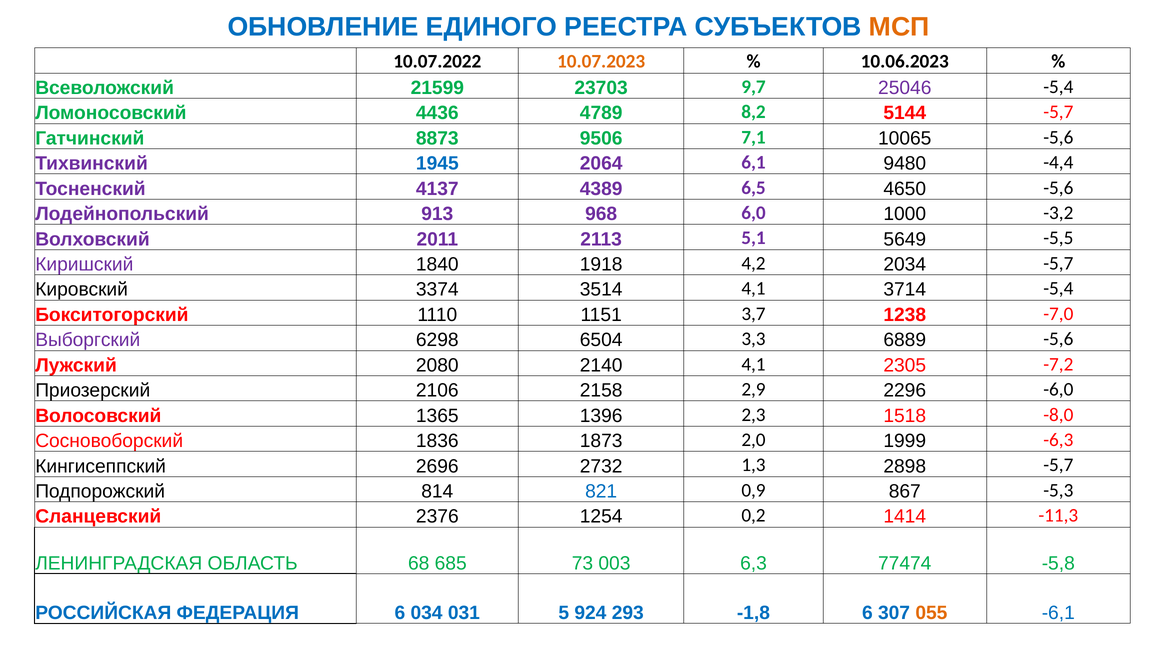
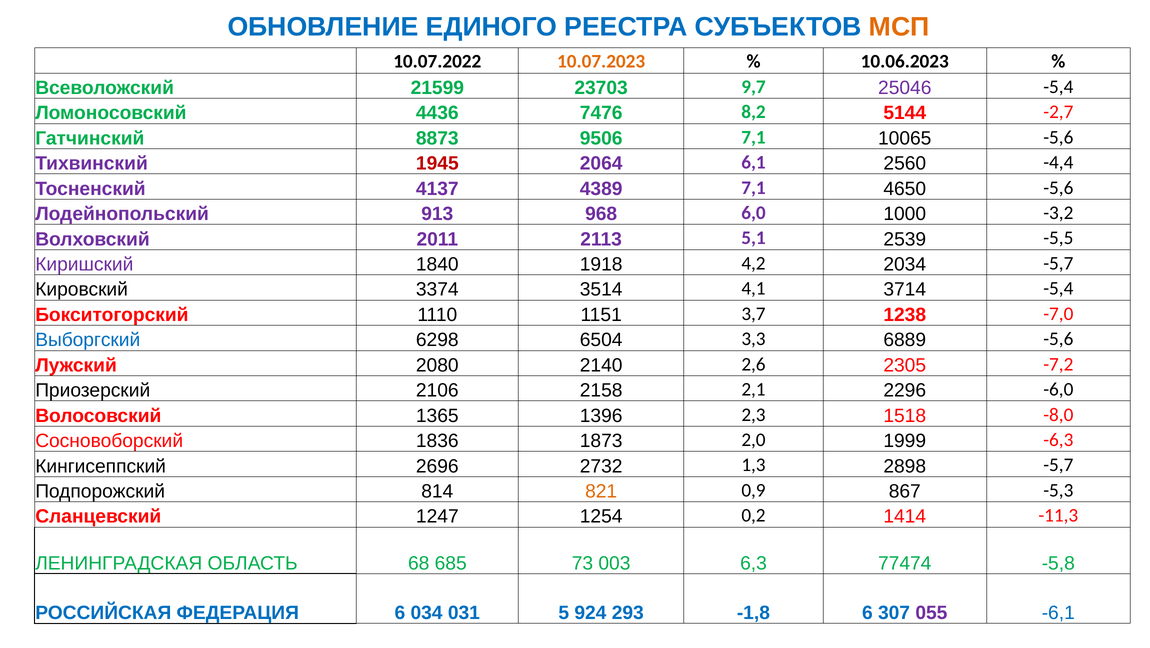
4789: 4789 -> 7476 (601, 113)
5144 -5,7: -5,7 -> -2,7 (1058, 112)
1945 colour: blue -> red (437, 163)
9480: 9480 -> 2560 (905, 163)
4389 6,5: 6,5 -> 7,1 (754, 188)
5649: 5649 -> 2539 (905, 239)
Выборгский colour: purple -> blue (88, 340)
2140 4,1: 4,1 -> 2,6 (753, 364)
2,9: 2,9 -> 2,1 (753, 389)
821 colour: blue -> orange (601, 491)
2376: 2376 -> 1247 (437, 516)
055 colour: orange -> purple (931, 613)
